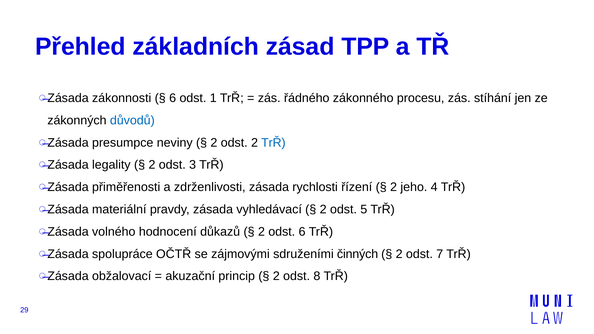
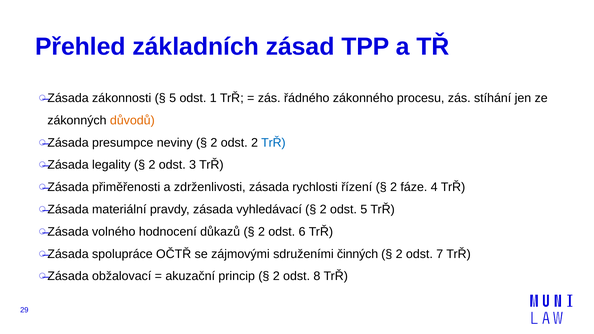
6: 6 -> 5 (173, 98)
důvodů colour: blue -> orange (132, 120)
jeho: jeho -> fáze (414, 187)
